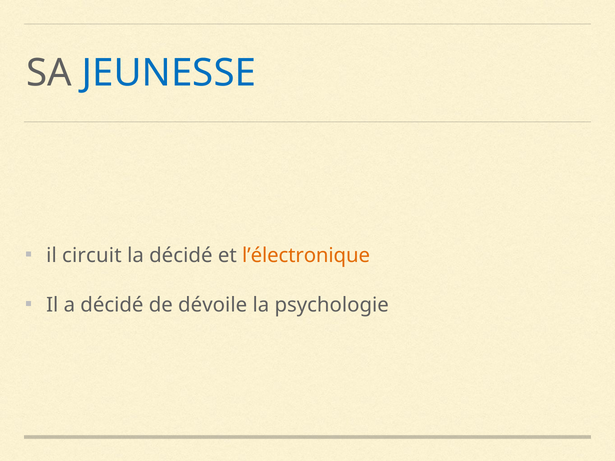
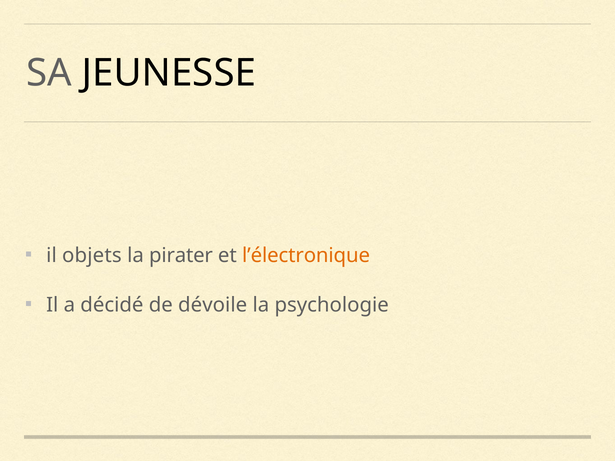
JEUNESSE colour: blue -> black (169, 73)
circuit: circuit -> objets (92, 256)
la décidé: décidé -> pirater (181, 256)
